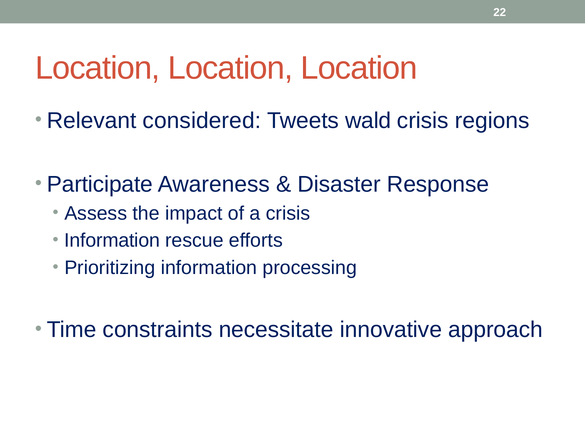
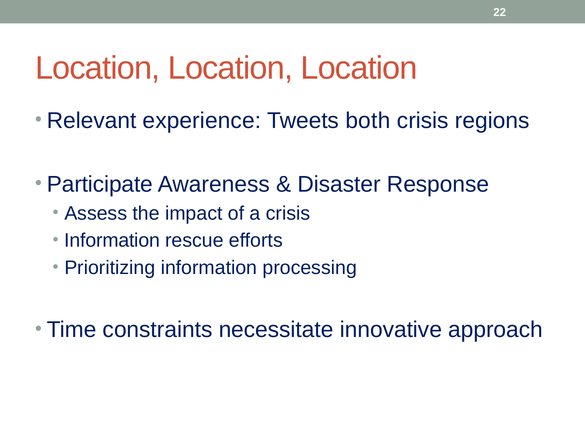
considered: considered -> experience (202, 121)
wald: wald -> both (368, 121)
